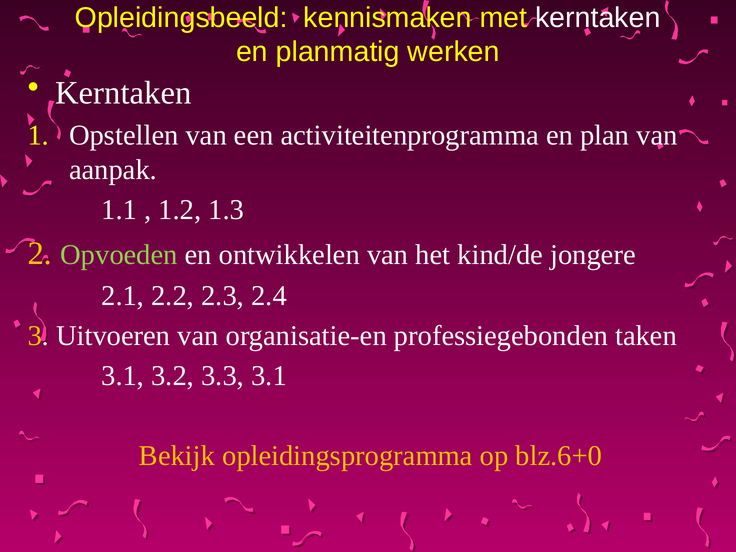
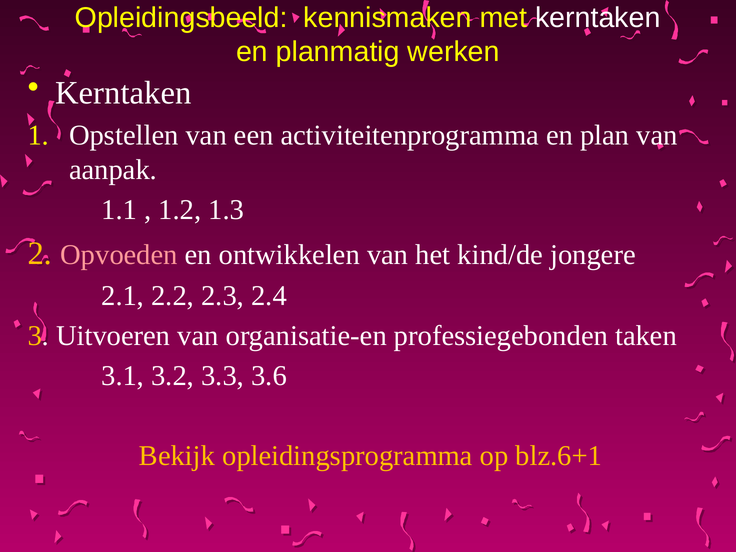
Opvoeden colour: light green -> pink (119, 255)
3.3 3.1: 3.1 -> 3.6 (269, 376)
blz.6+0: blz.6+0 -> blz.6+1 (559, 456)
